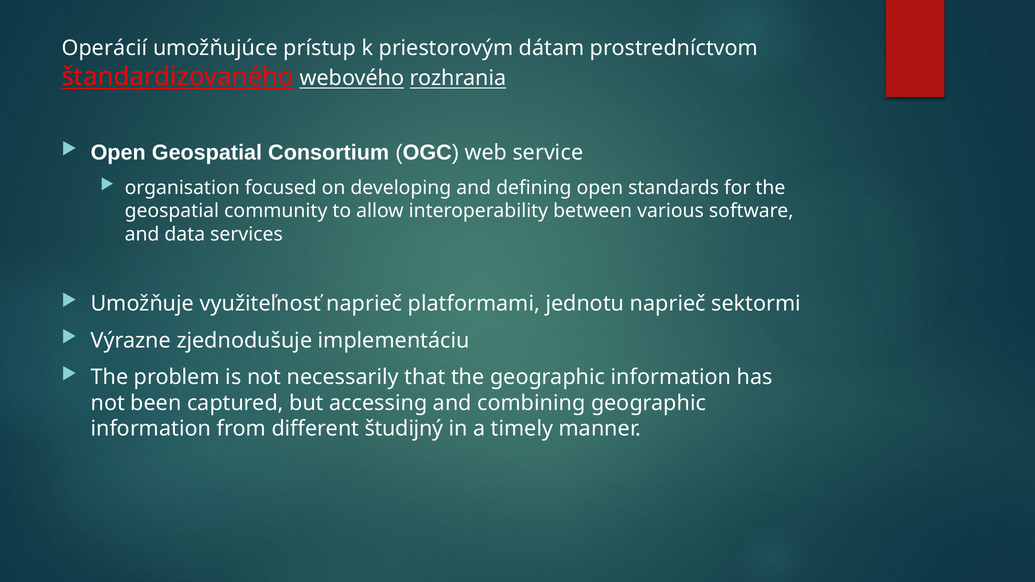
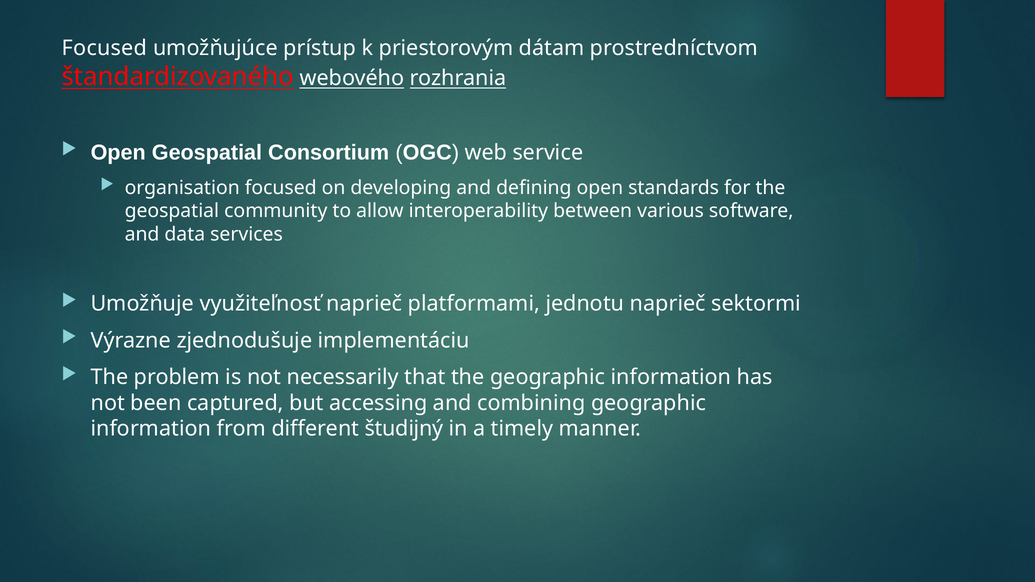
Operácií: Operácií -> Focused (104, 48)
